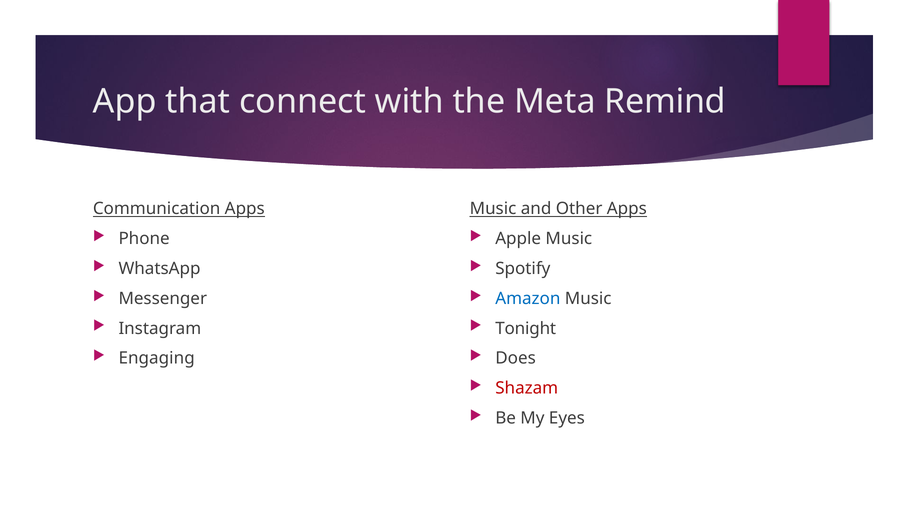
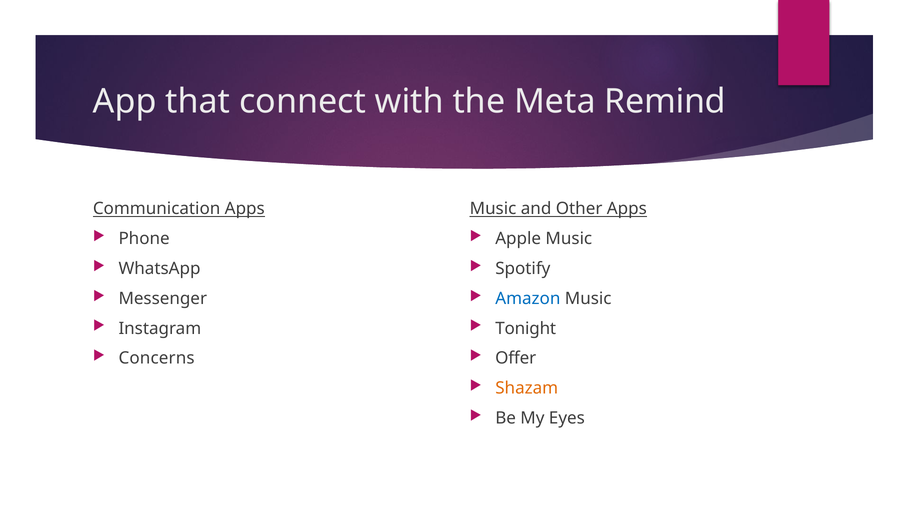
Engaging: Engaging -> Concerns (157, 359)
Does: Does -> Offer (516, 359)
Shazam colour: red -> orange (527, 388)
